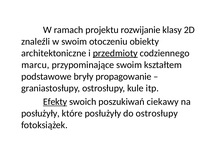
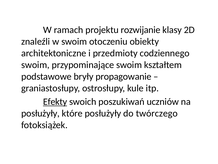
przedmioty underline: present -> none (115, 53)
marcu: marcu -> swoim (35, 65)
ciekawy: ciekawy -> uczniów (163, 101)
do ostrosłupy: ostrosłupy -> twórczego (157, 113)
